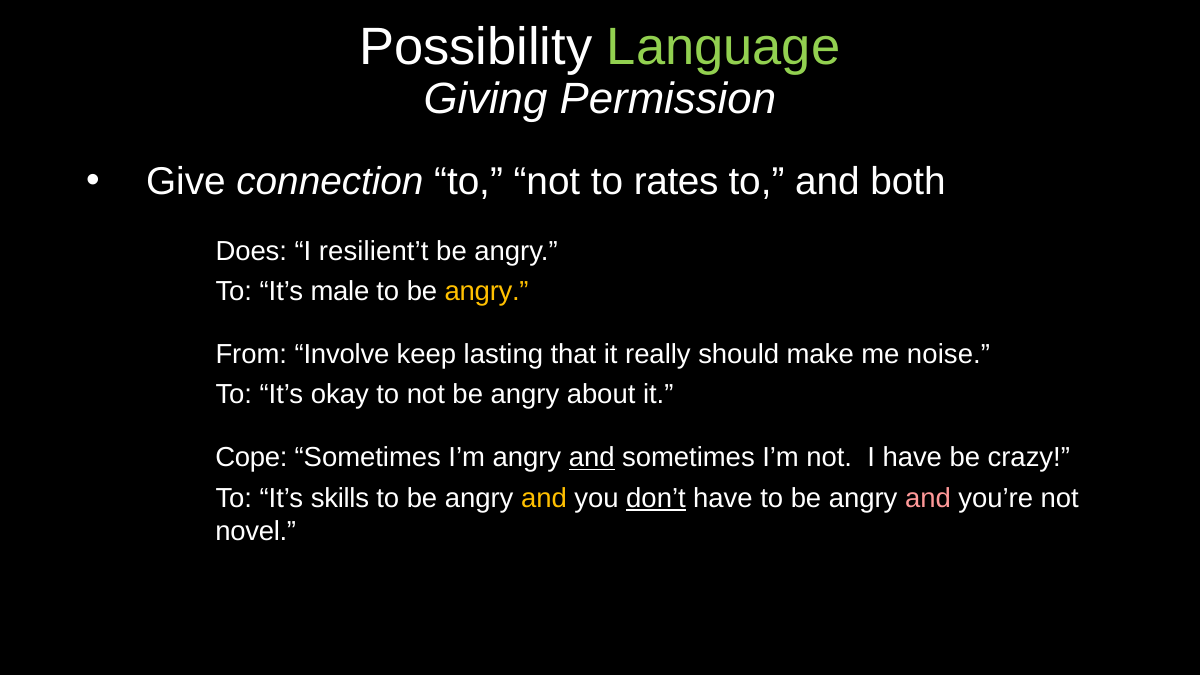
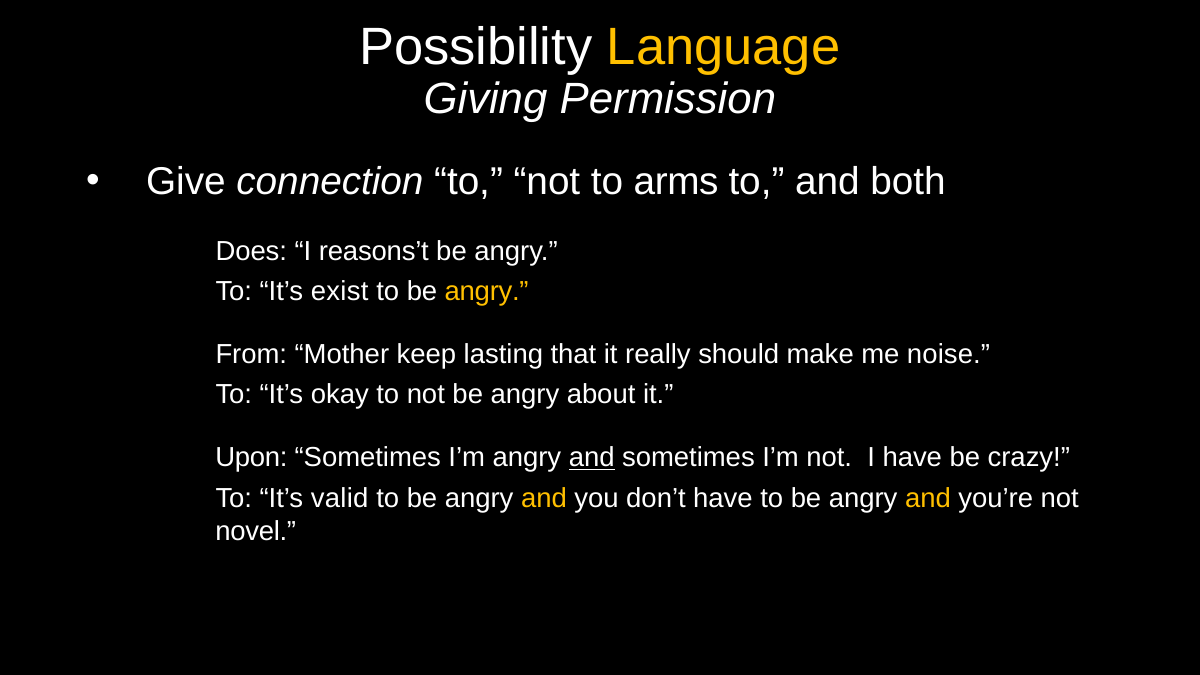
Language colour: light green -> yellow (724, 47)
rates: rates -> arms (676, 182)
resilient’t: resilient’t -> reasons’t (374, 251)
male: male -> exist (340, 292)
Involve: Involve -> Mother (342, 354)
Cope: Cope -> Upon (251, 458)
skills: skills -> valid (340, 498)
don’t underline: present -> none (656, 498)
and colour: pink -> yellow (928, 498)
